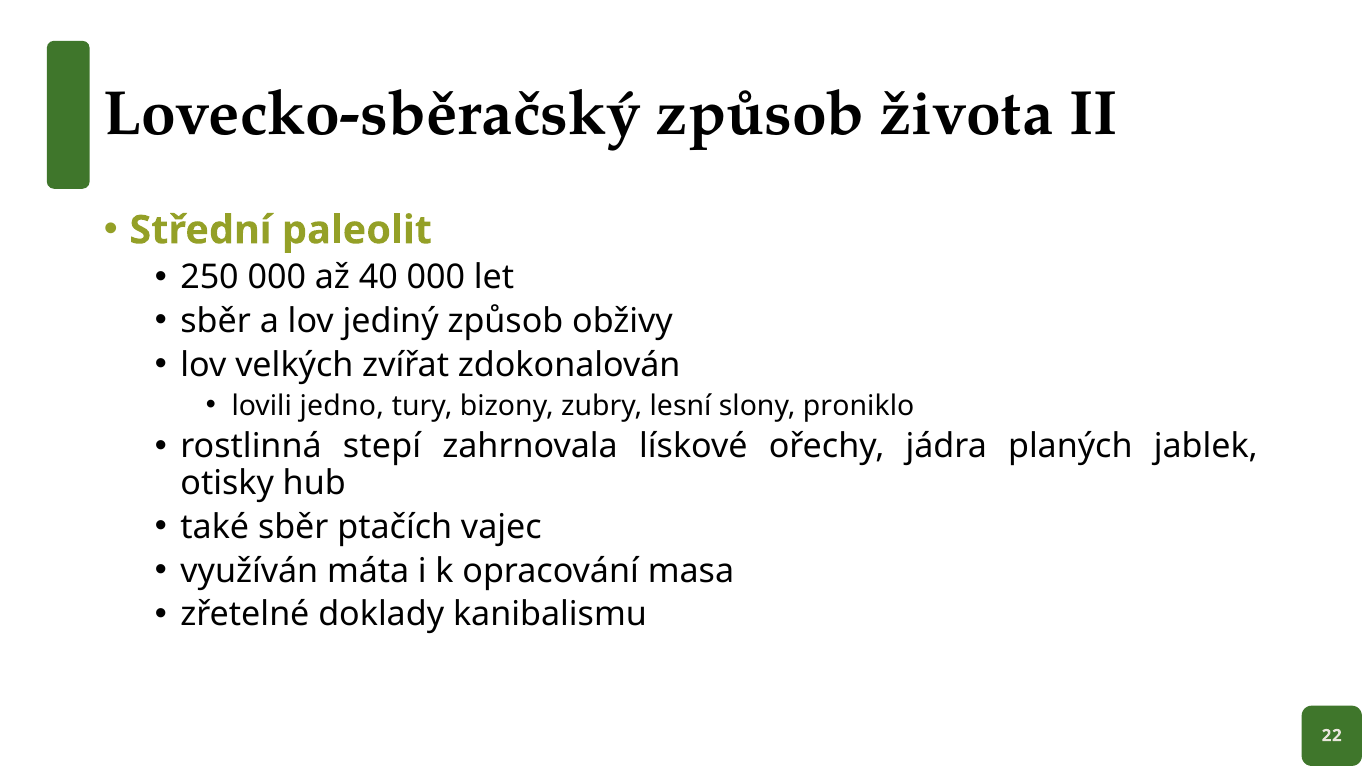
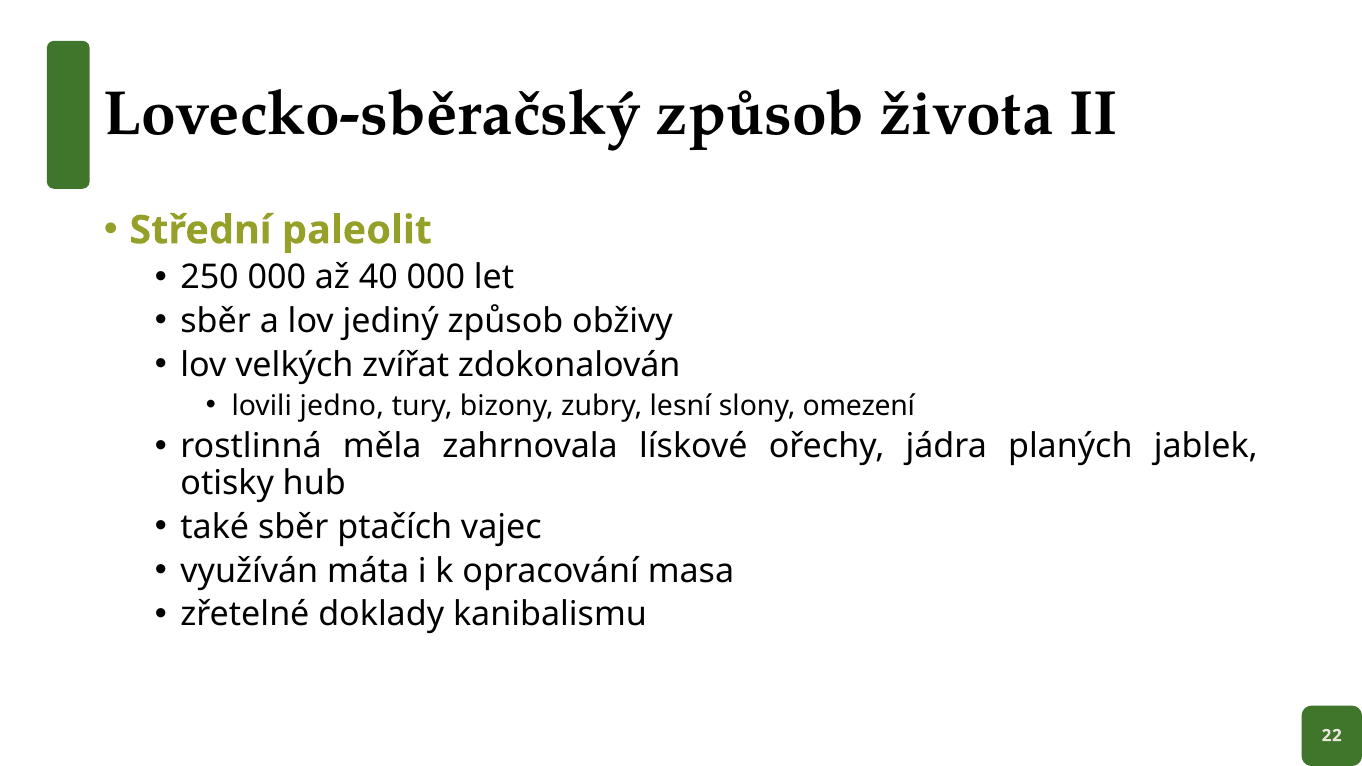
proniklo: proniklo -> omezení (859, 406)
stepí: stepí -> měla (382, 446)
